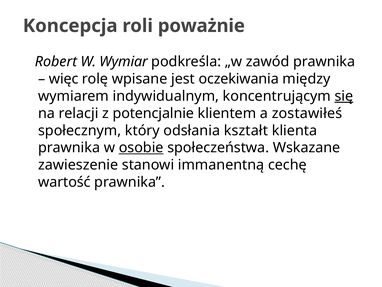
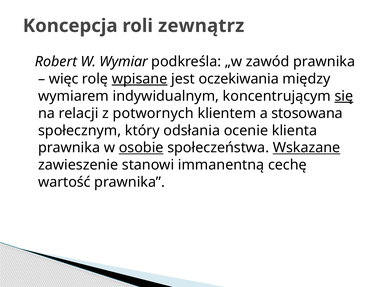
poważnie: poważnie -> zewnątrz (201, 26)
wpisane underline: none -> present (140, 79)
potencjalnie: potencjalnie -> potwornych (153, 113)
zostawiłeś: zostawiłeś -> stosowana (307, 113)
kształt: kształt -> ocenie (246, 130)
Wskazane underline: none -> present (307, 147)
